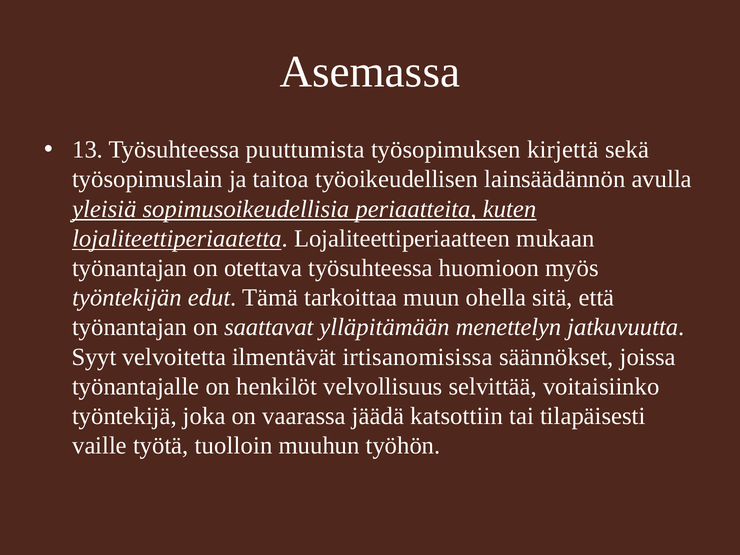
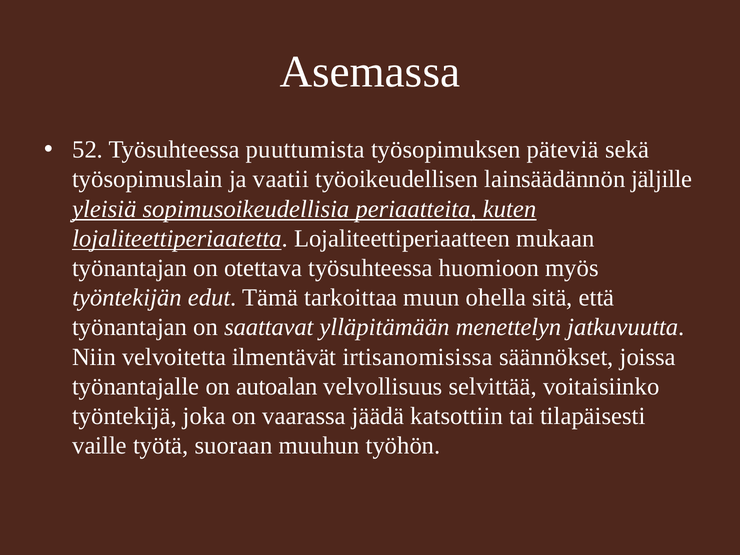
13: 13 -> 52 (88, 150)
kirjettä: kirjettä -> päteviä (563, 150)
taitoa: taitoa -> vaatii (281, 179)
avulla: avulla -> jäljille (662, 179)
Syyt: Syyt -> Niin (94, 357)
henkilöt: henkilöt -> autoalan (277, 387)
tuolloin: tuolloin -> suoraan (234, 446)
